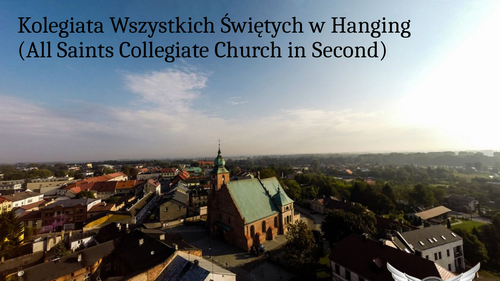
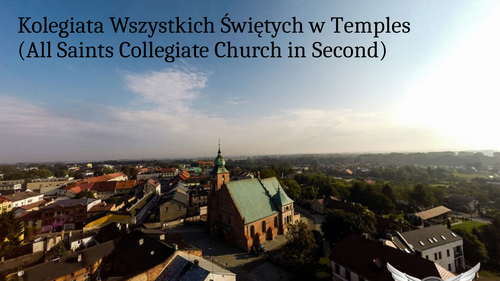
Hanging: Hanging -> Temples (371, 25)
